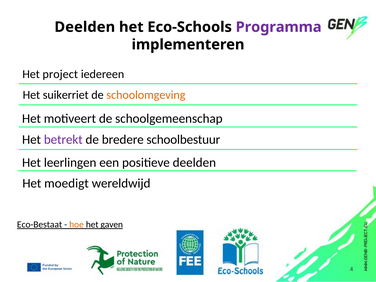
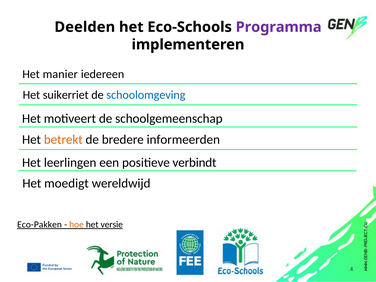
project: project -> manier (60, 74)
schoolomgeving colour: orange -> blue (146, 95)
betrekt colour: purple -> orange (63, 140)
schoolbestuur: schoolbestuur -> informeerden (183, 140)
positieve deelden: deelden -> verbindt (194, 162)
Eco-Bestaat: Eco-Bestaat -> Eco-Pakken (40, 225)
gaven: gaven -> versie (112, 225)
